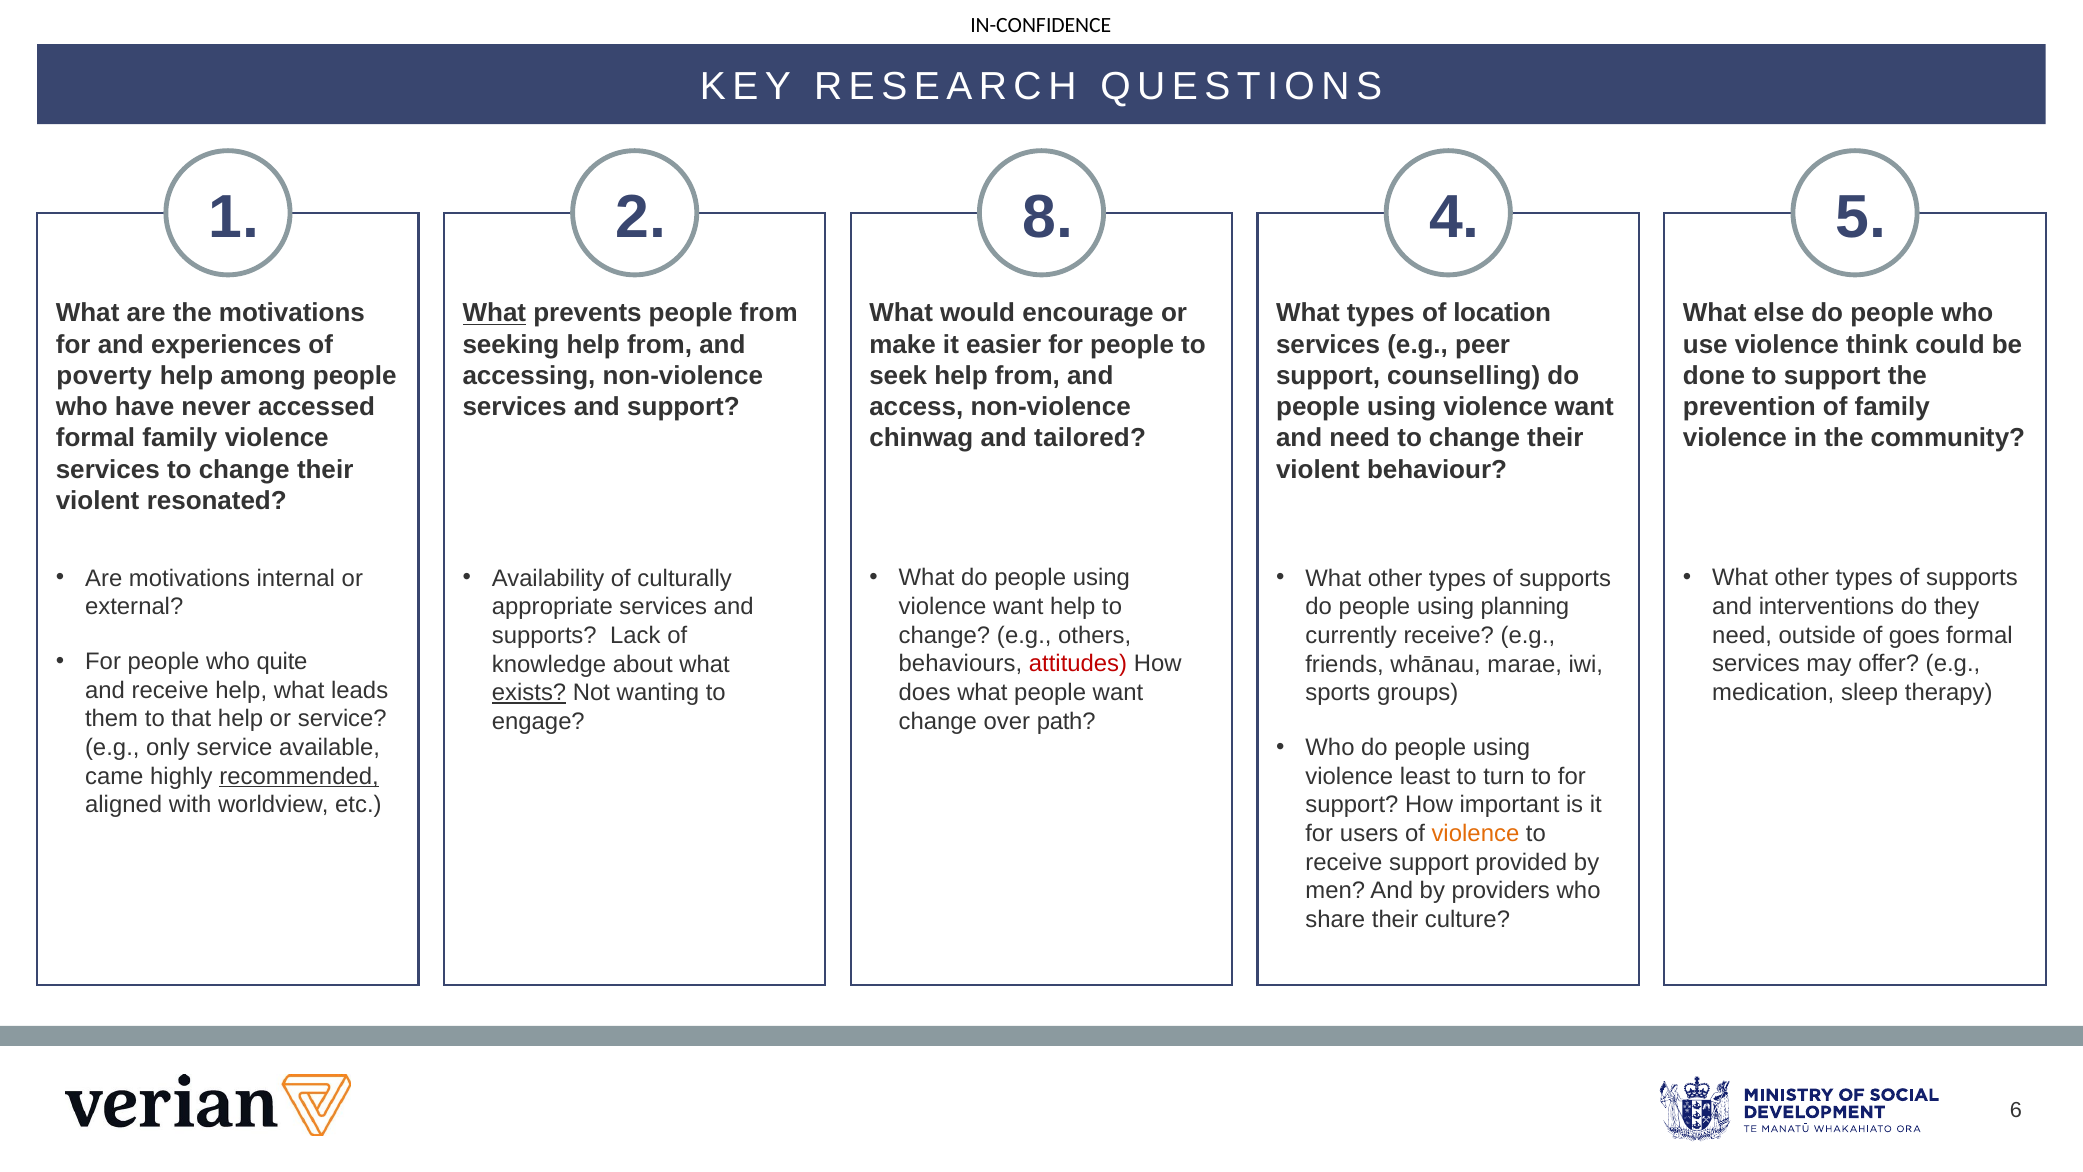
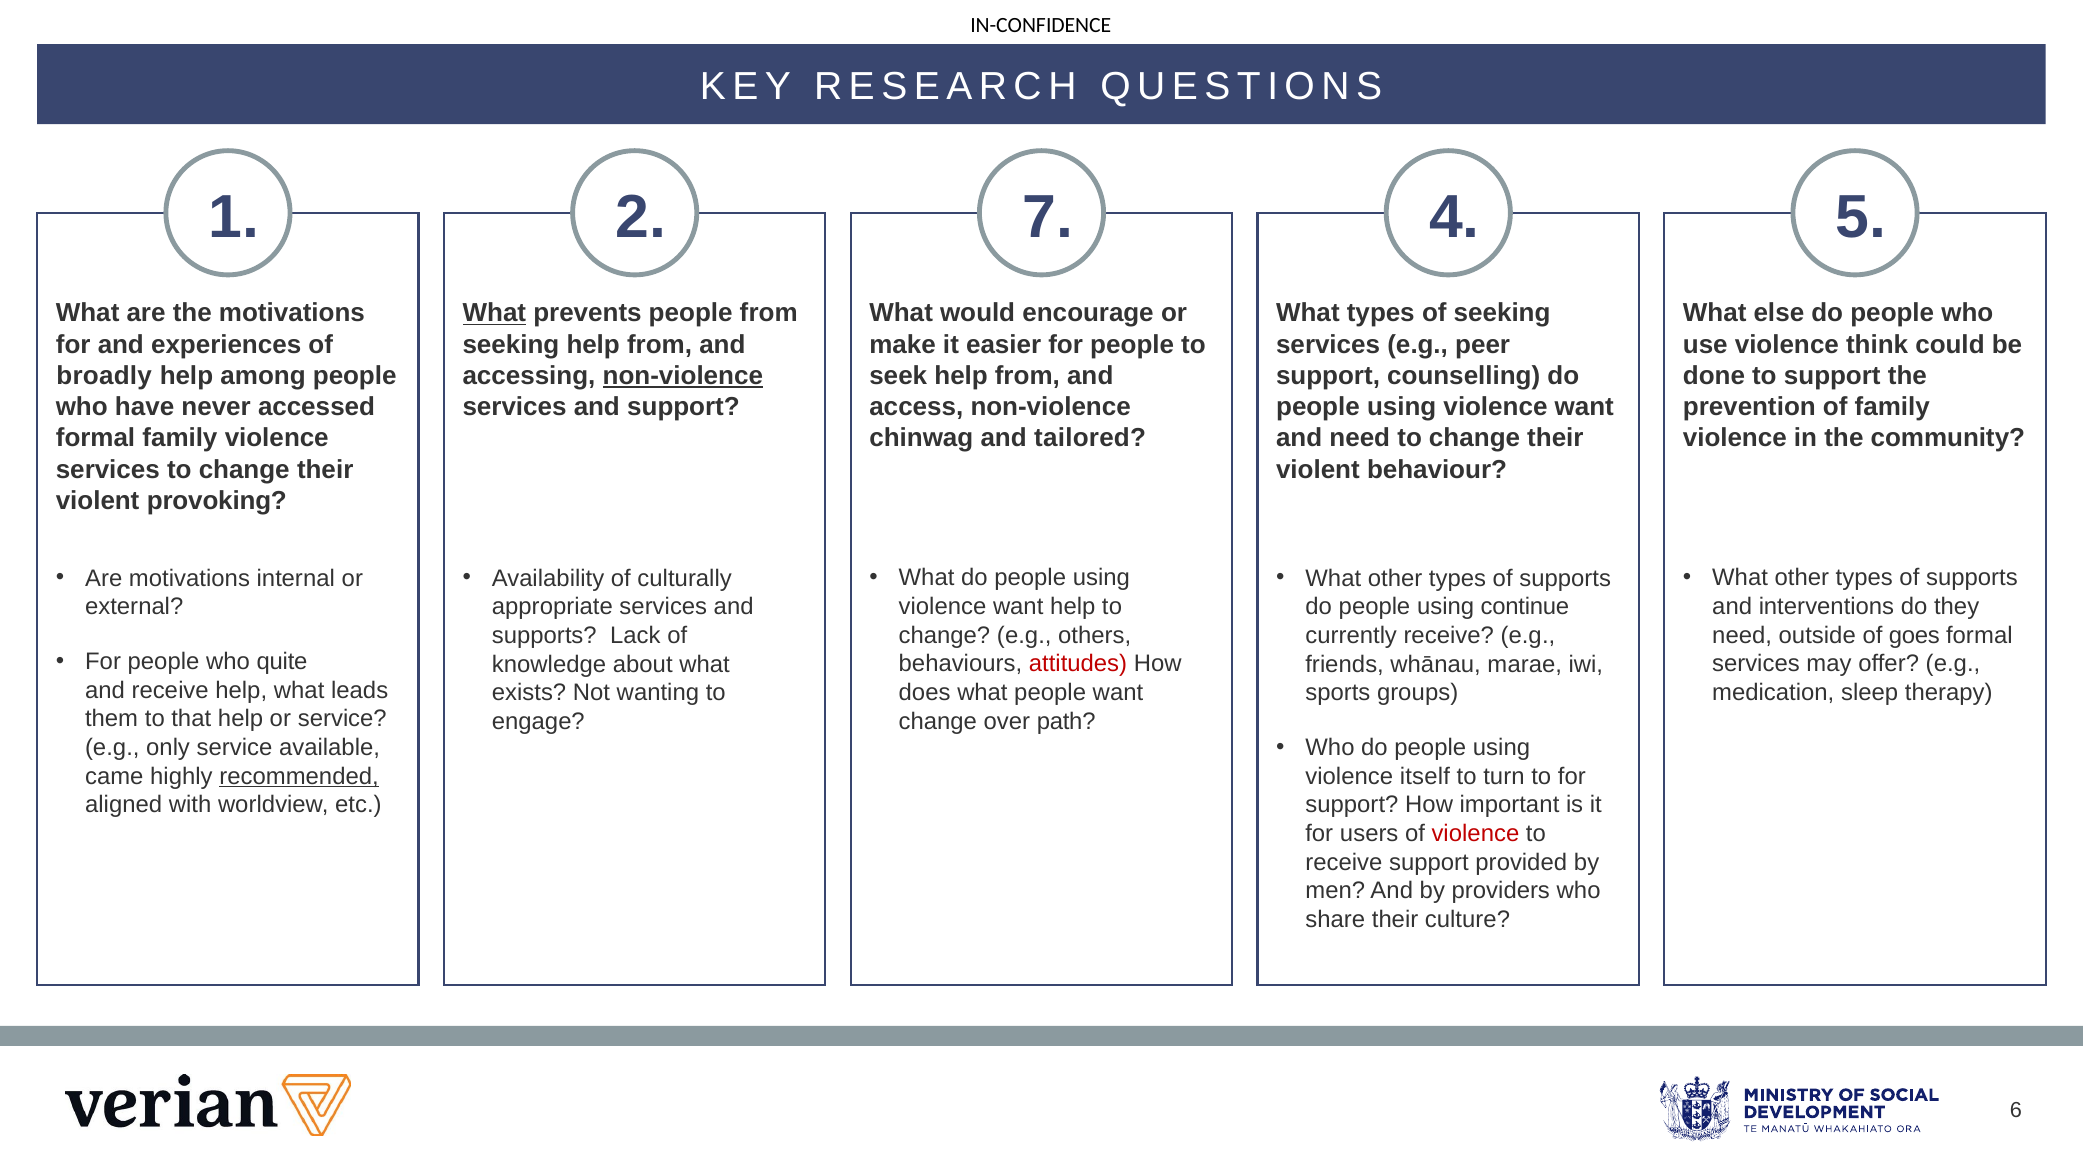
8: 8 -> 7 (1048, 217)
of location: location -> seeking (1502, 313)
poverty: poverty -> broadly (104, 376)
non-violence underline: none -> present (683, 376)
resonated: resonated -> provoking (217, 501)
planning: planning -> continue (1525, 607)
exists underline: present -> none (529, 693)
least: least -> itself (1425, 776)
violence colour: orange -> red (1475, 833)
